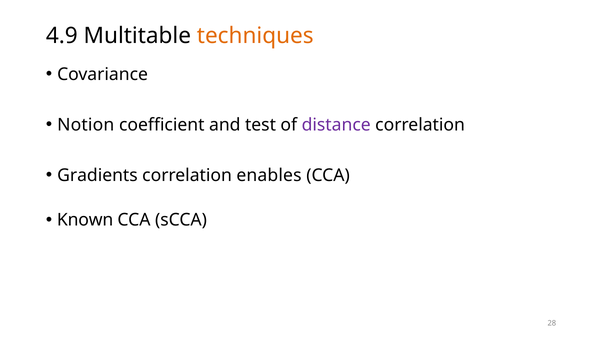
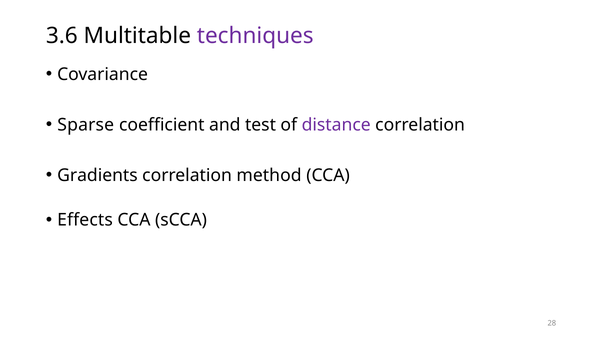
4.9: 4.9 -> 3.6 (62, 36)
techniques colour: orange -> purple (255, 36)
Notion: Notion -> Sparse (86, 125)
enables: enables -> method (269, 175)
Known: Known -> Effects (85, 220)
